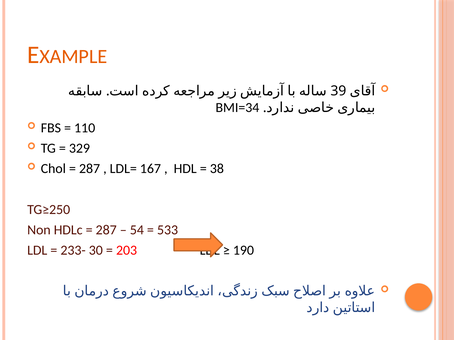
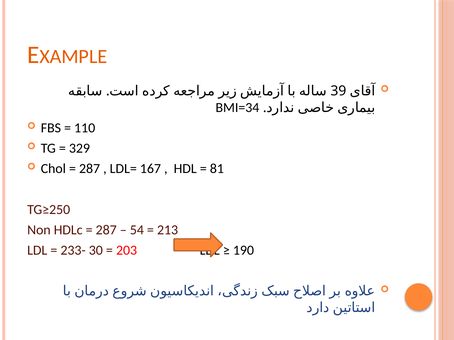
38: 38 -> 81 (217, 169)
533: 533 -> 213 (168, 230)
